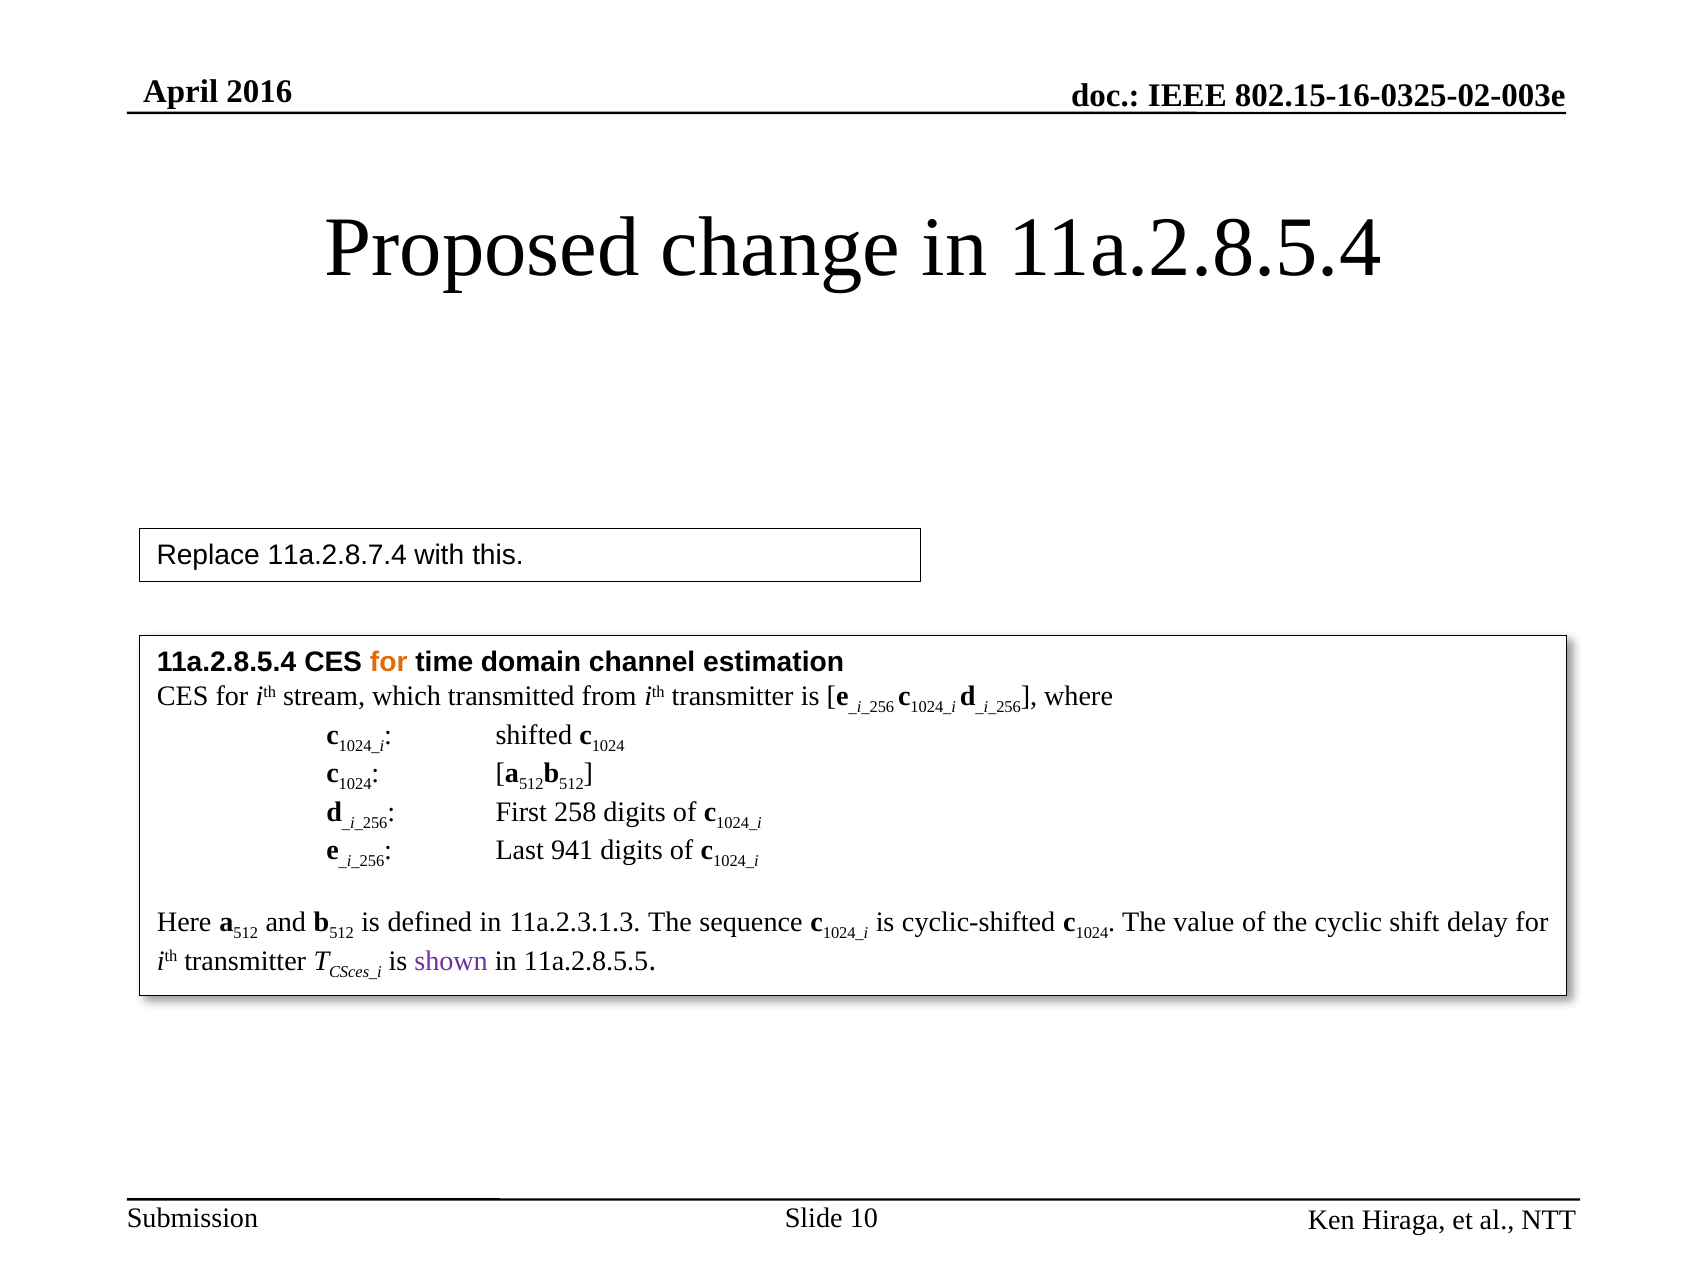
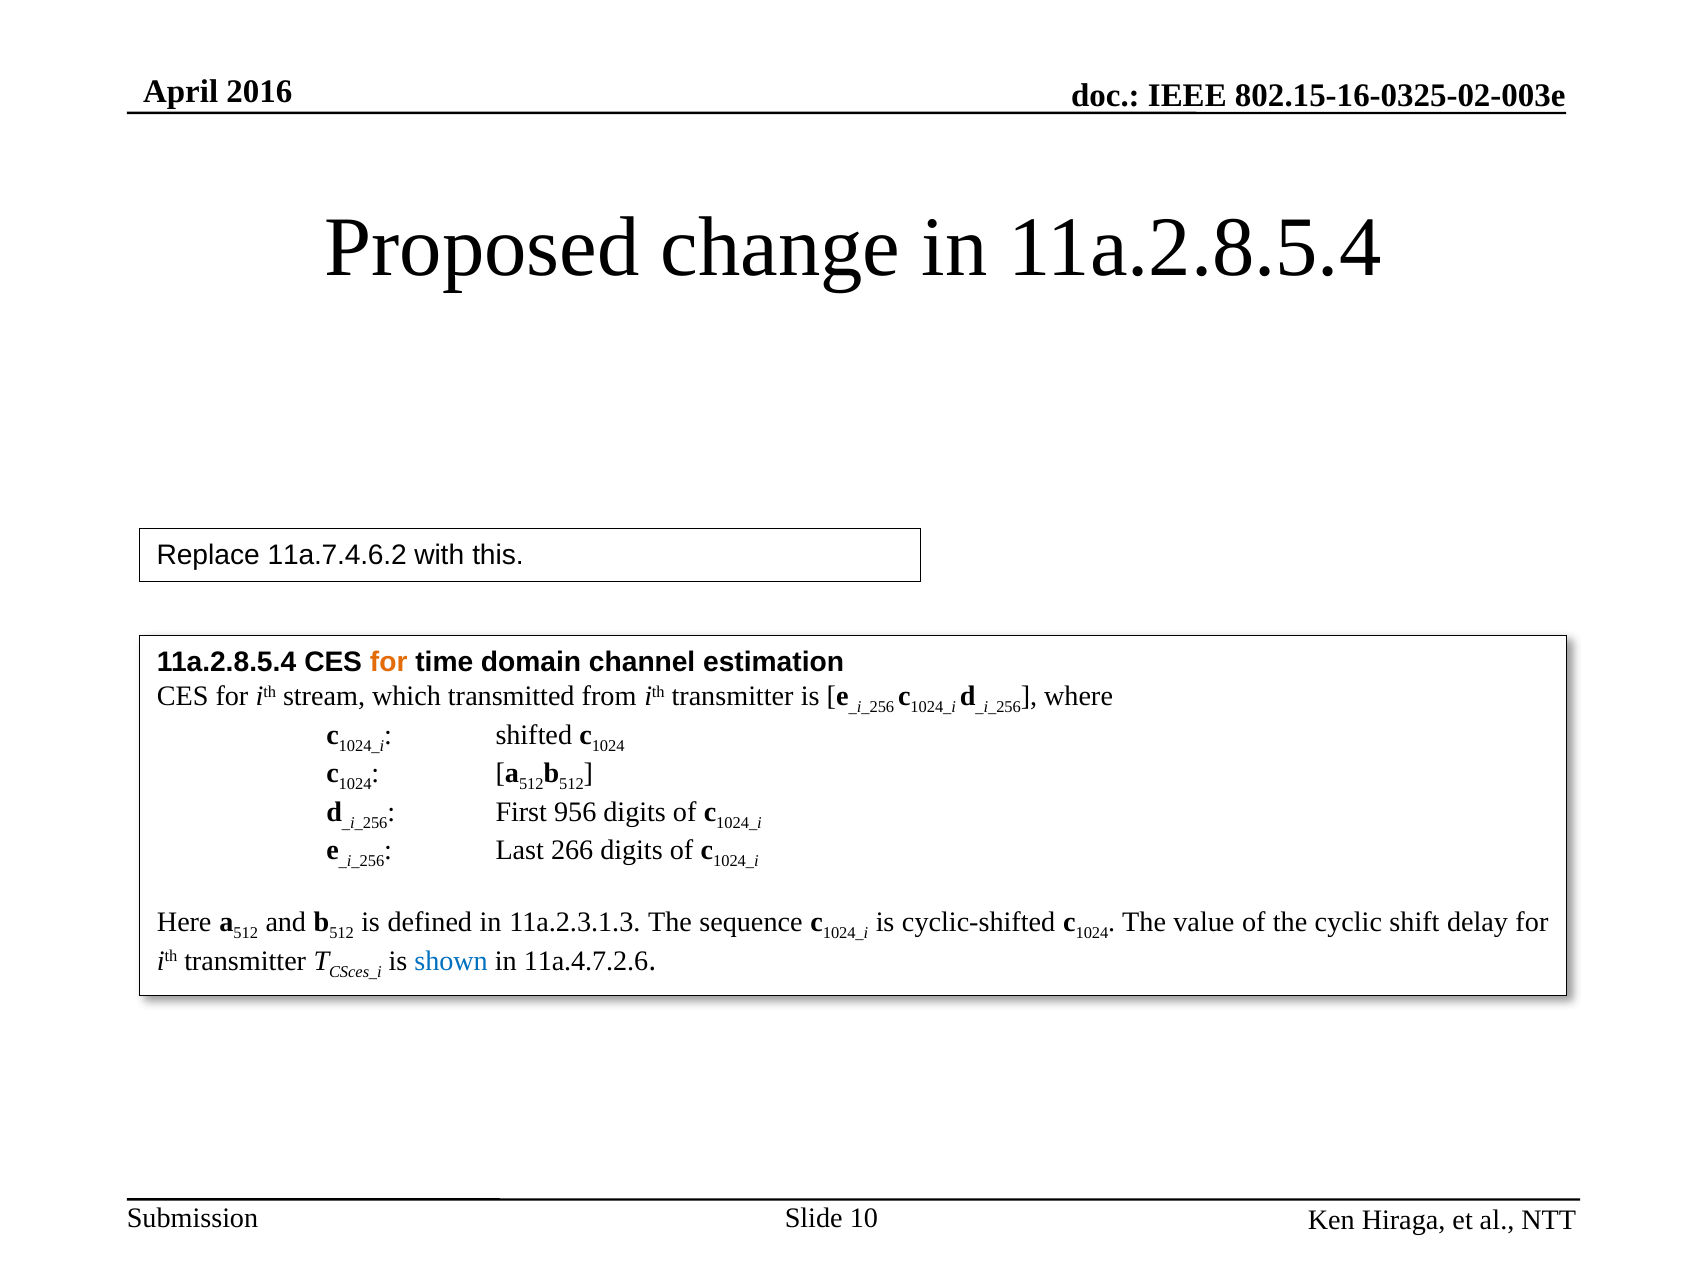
11a.2.8.7.4: 11a.2.8.7.4 -> 11a.7.4.6.2 (337, 555)
258: 258 -> 956 (575, 812)
941: 941 -> 266 (572, 850)
shown colour: purple -> blue (451, 961)
11a.2.8.5.5: 11a.2.8.5.5 -> 11a.4.7.2.6 (586, 961)
